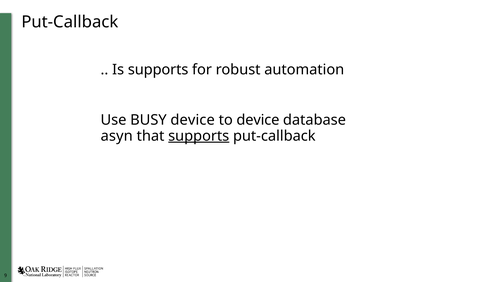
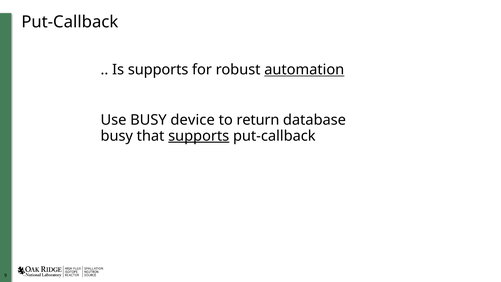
automation underline: none -> present (304, 70)
to device: device -> return (258, 120)
asyn: asyn -> busy (117, 136)
